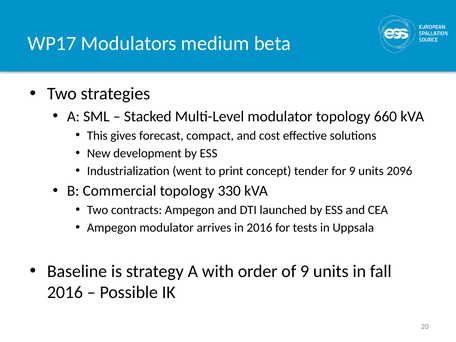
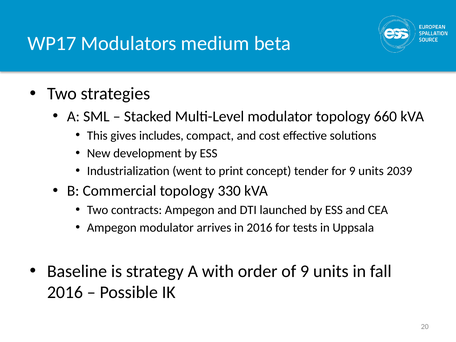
forecast: forecast -> includes (161, 135)
2096: 2096 -> 2039 (399, 171)
